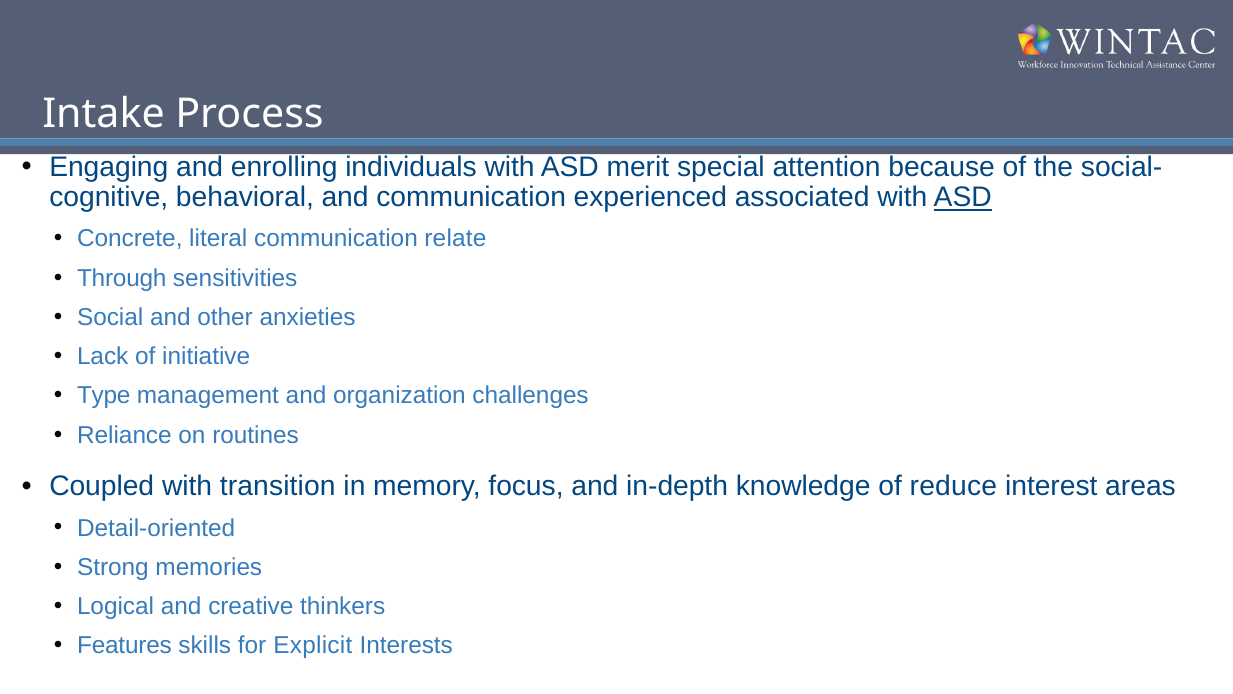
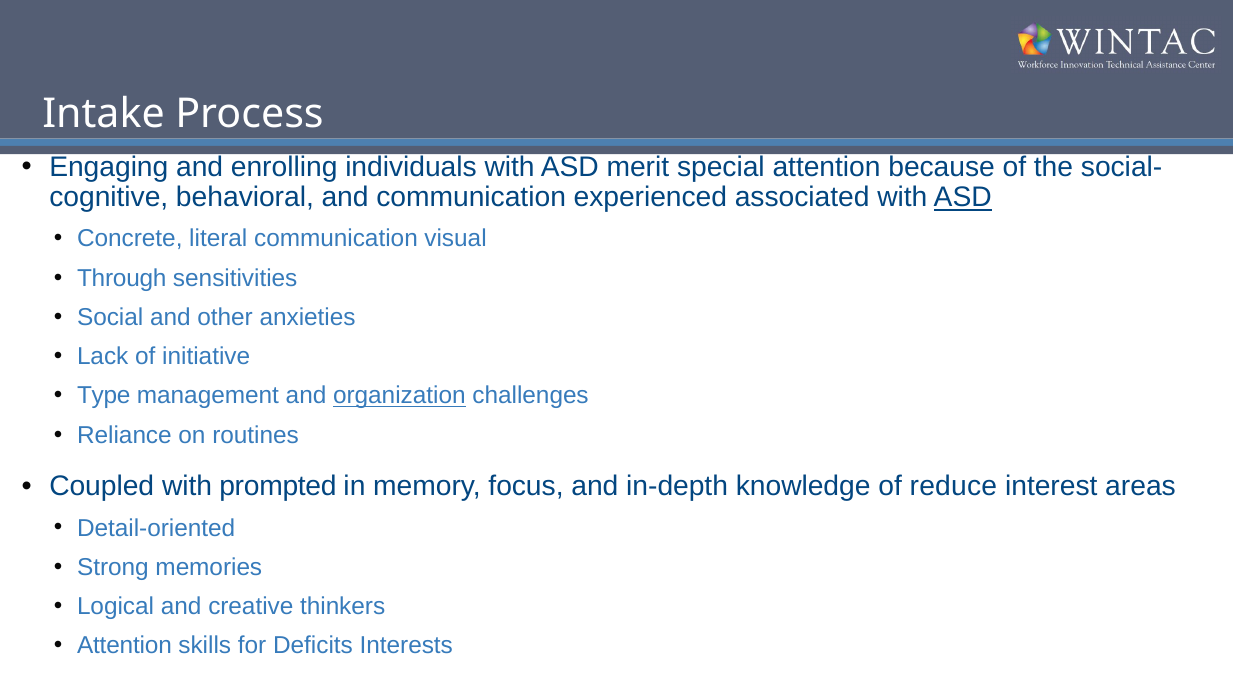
relate: relate -> visual (456, 239)
organization underline: none -> present (399, 396)
transition: transition -> prompted (278, 486)
Features: Features -> Attention (124, 645)
Explicit: Explicit -> Deficits (313, 645)
